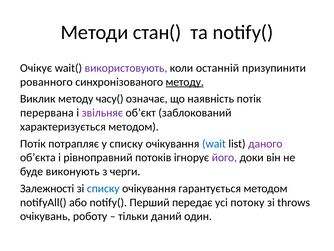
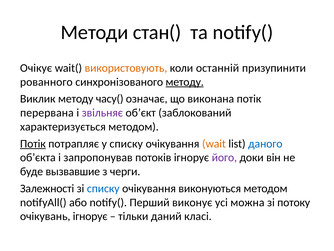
використовують colour: purple -> orange (126, 68)
наявність: наявність -> виконана (211, 99)
Потік underline: none -> present (33, 143)
wait colour: blue -> orange (214, 143)
даного colour: purple -> blue (265, 143)
рівноправний: рівноправний -> запропонував (98, 157)
виконують: виконують -> вызвавшие (73, 171)
гарантується: гарантується -> виконуються (210, 188)
передає: передає -> виконує (192, 202)
потоку: потоку -> можна (247, 202)
throws: throws -> потоку (294, 202)
очікувань роботу: роботу -> ігнорує (90, 216)
один: один -> класі (198, 216)
